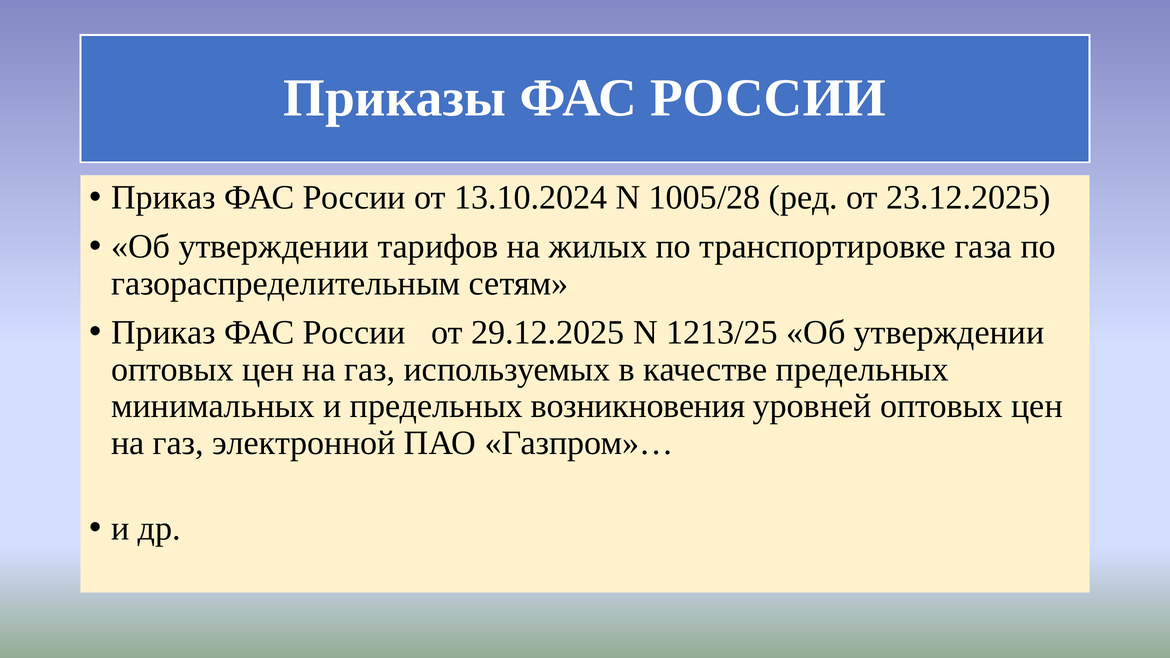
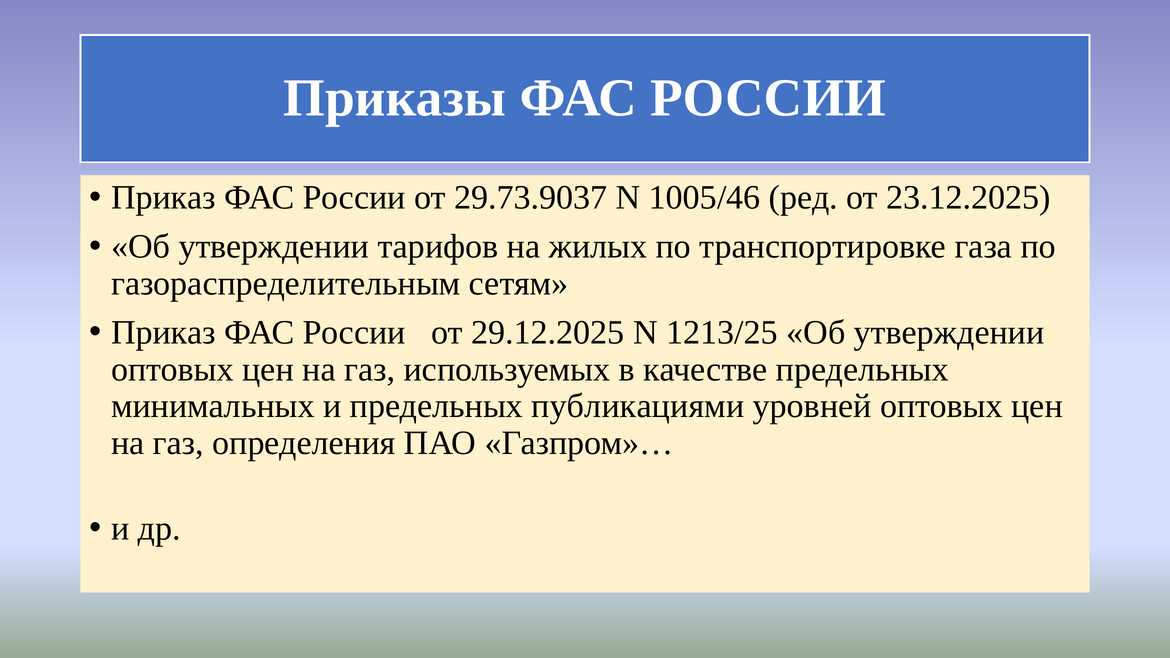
13.10.2024: 13.10.2024 -> 29.73.9037 (531, 198)
1005/28: 1005/28 -> 1005/46 (705, 198)
возникновения: возникновения -> публикациями (638, 406)
электронной: электронной -> определения (304, 443)
